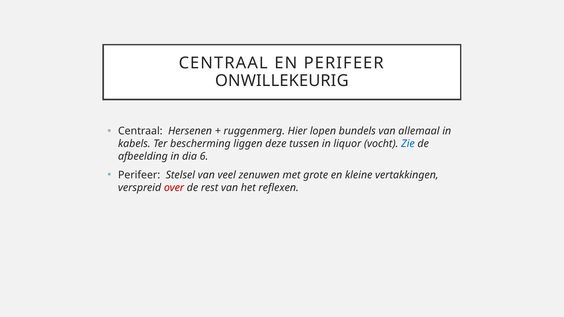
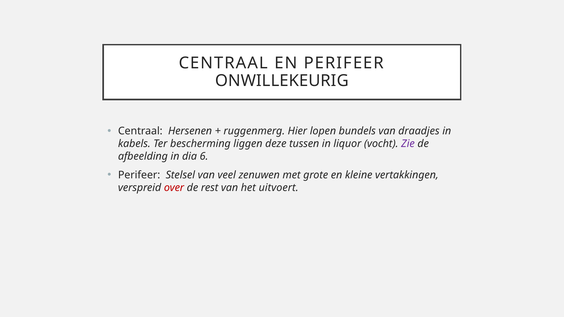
allemaal: allemaal -> draadjes (419, 131)
Zie colour: blue -> purple (408, 144)
reflexen: reflexen -> uitvoert (279, 188)
